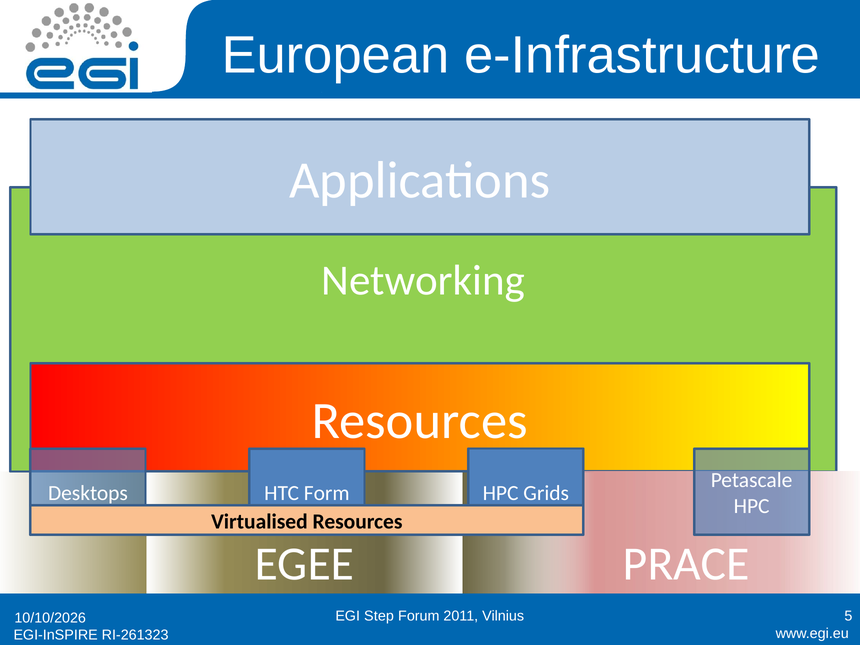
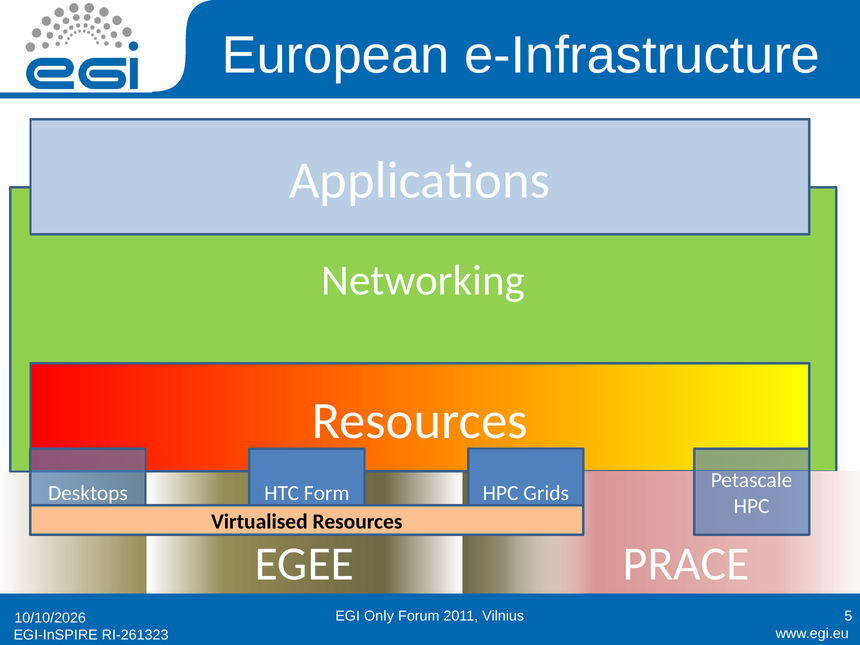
Step: Step -> Only (379, 616)
